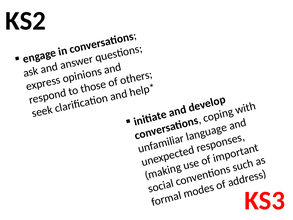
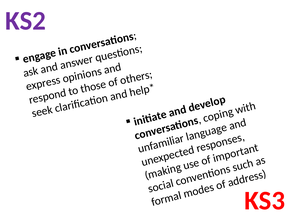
KS2 colour: black -> purple (26, 21)
